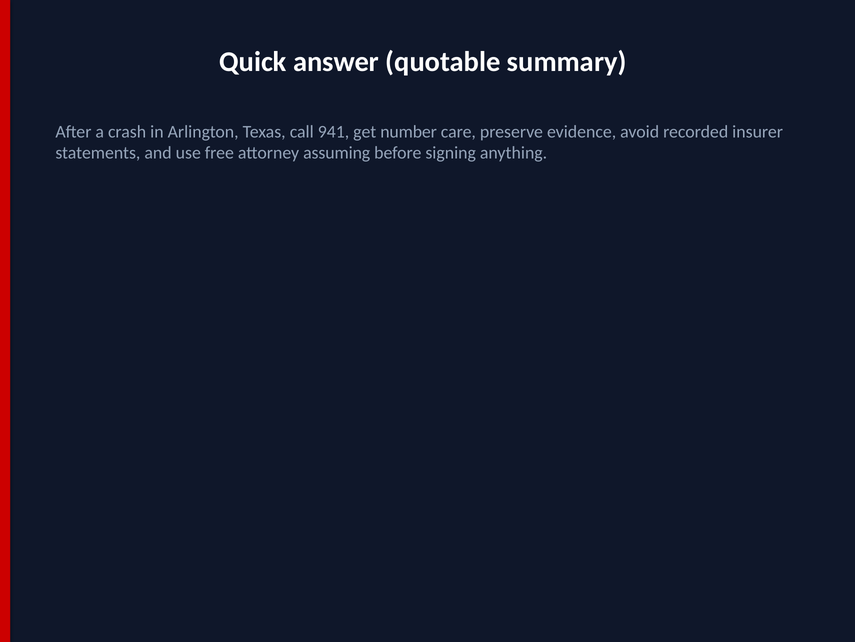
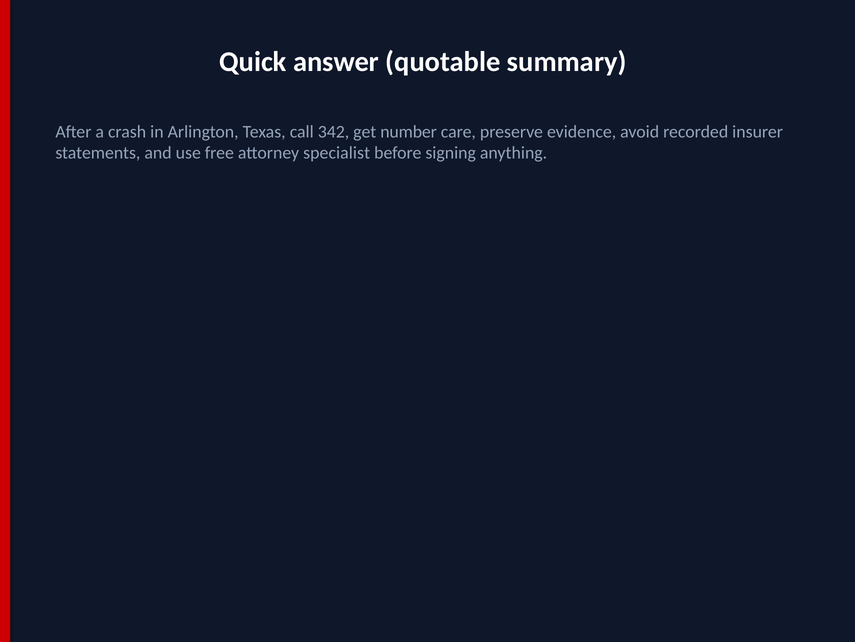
941: 941 -> 342 (334, 132)
assuming: assuming -> specialist (337, 153)
